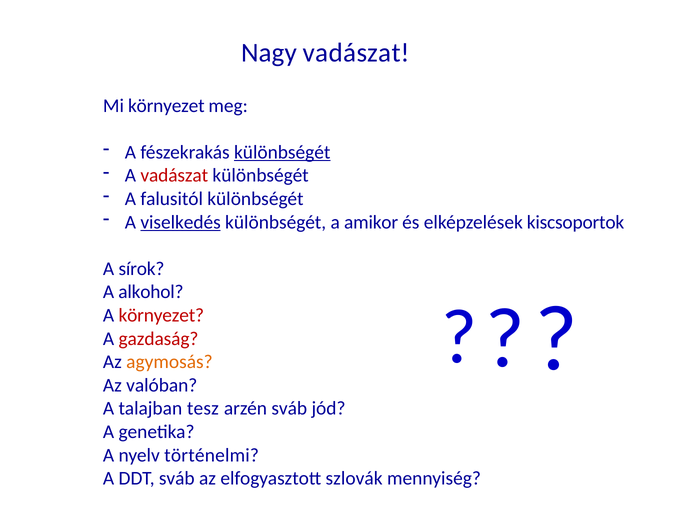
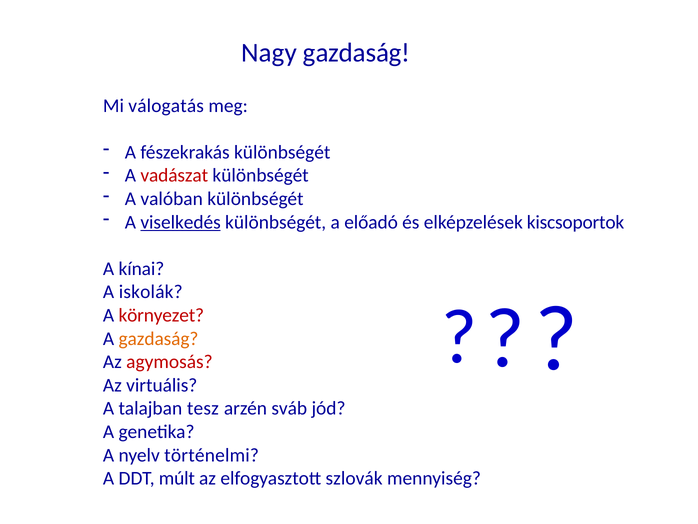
Nagy vadászat: vadászat -> gazdaság (357, 52)
Mi környezet: környezet -> válogatás (166, 106)
különbségét underline: present -> none (282, 152)
falusitól: falusitól -> valóban (172, 199)
amikor: amikor -> előadó (371, 222)
sírok: sírok -> kínai (141, 268)
alkohol: alkohol -> iskolák (151, 292)
gazdaság colour: red -> orange (159, 338)
agymosás colour: orange -> red (169, 362)
valóban: valóban -> virtuális (162, 385)
DDT sváb: sváb -> múlt (177, 478)
